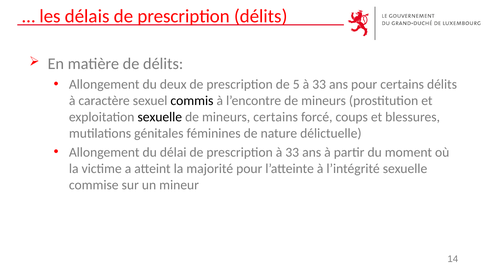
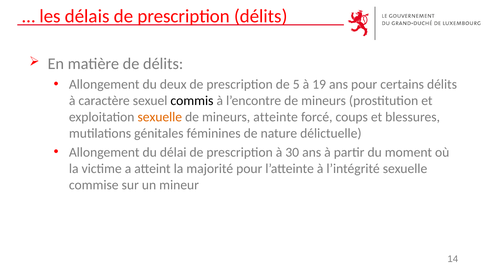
5 à 33: 33 -> 19 (319, 84)
sexuelle colour: black -> orange (160, 117)
mineurs certains: certains -> atteinte (276, 117)
prescription à 33: 33 -> 30 (292, 152)
